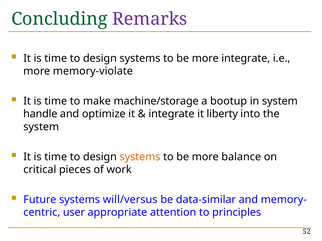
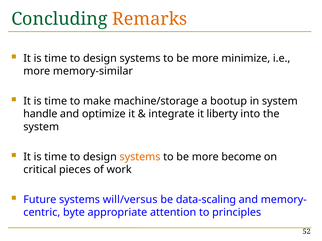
Remarks colour: purple -> orange (150, 19)
more integrate: integrate -> minimize (246, 58)
memory-violate: memory-violate -> memory-similar (93, 71)
balance: balance -> become (241, 157)
data-similar: data-similar -> data-scaling (206, 200)
user: user -> byte (74, 213)
